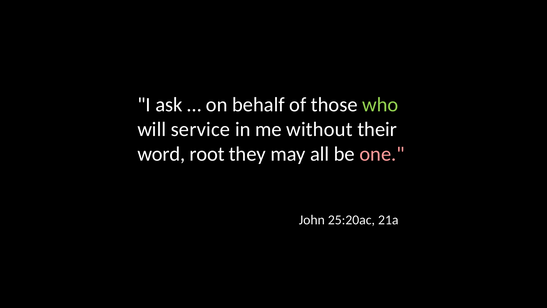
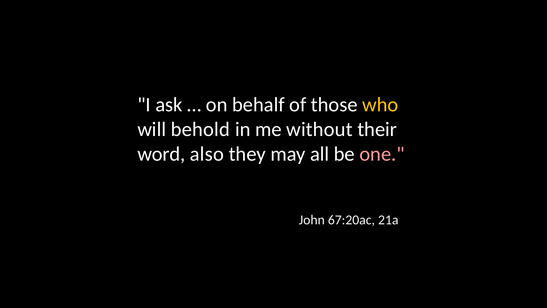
who colour: light green -> yellow (380, 105)
service: service -> behold (200, 129)
root: root -> also (207, 154)
25:20ac: 25:20ac -> 67:20ac (351, 220)
